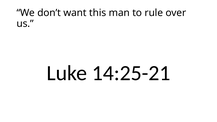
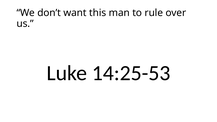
14:25-21: 14:25-21 -> 14:25-53 (131, 73)
